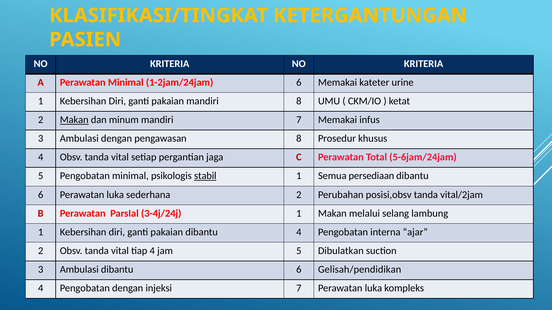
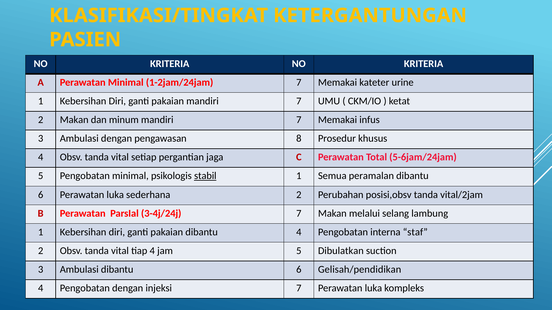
1-2jam/24jam 6: 6 -> 7 (299, 82)
pakaian mandiri 8: 8 -> 7 (299, 101)
Makan underline: present -> none (74, 120)
persediaan: persediaan -> peramalan (371, 176)
3-4j/24j 1: 1 -> 7 (299, 214)
ajar: ajar -> staf (415, 232)
